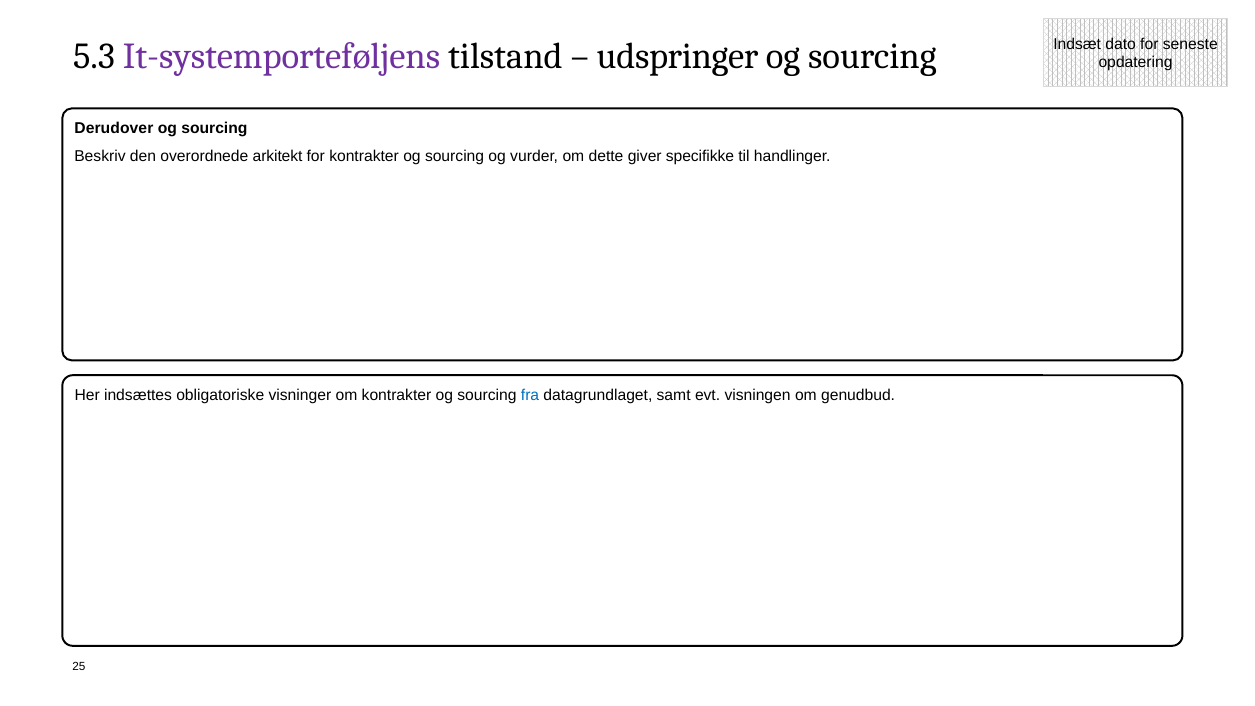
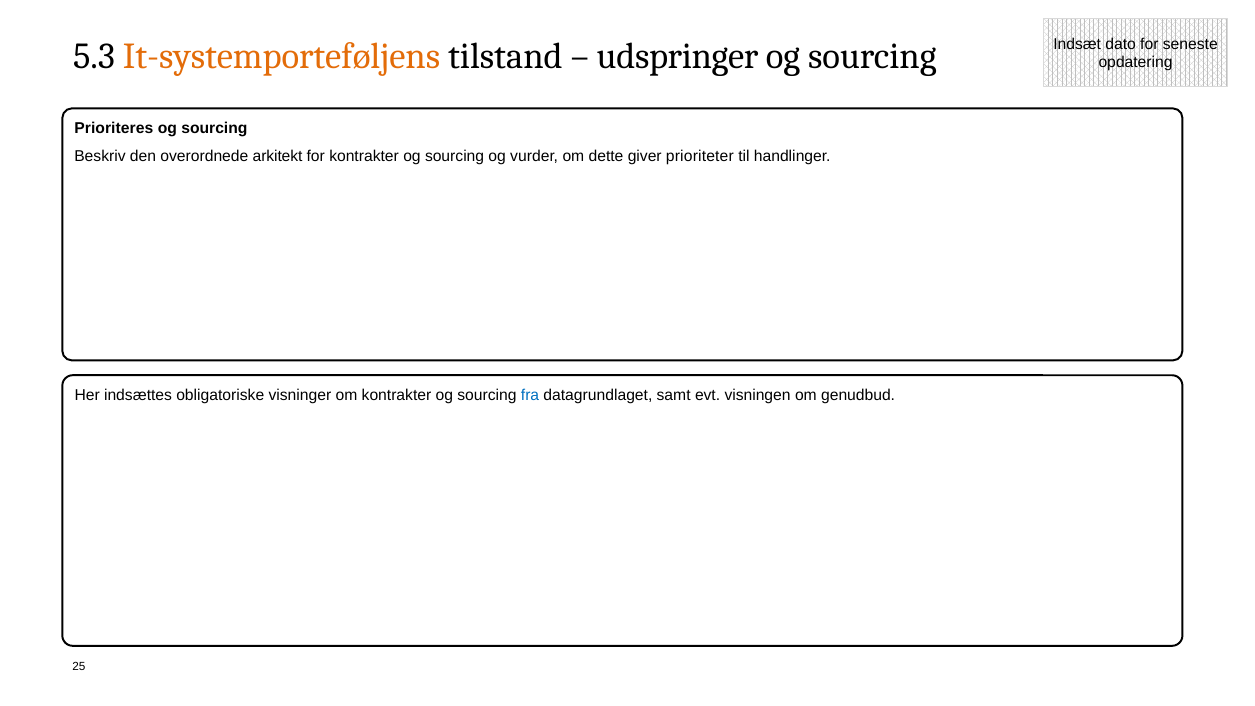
It-systemporteføljens colour: purple -> orange (282, 57)
Derudover: Derudover -> Prioriteres (114, 128)
specifikke: specifikke -> prioriteter (700, 157)
